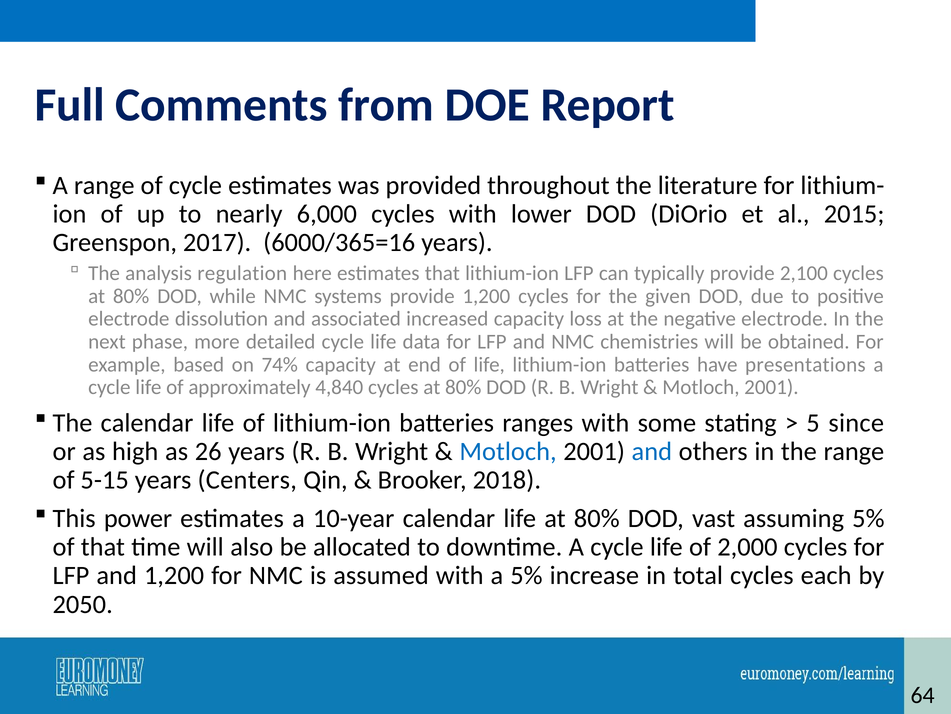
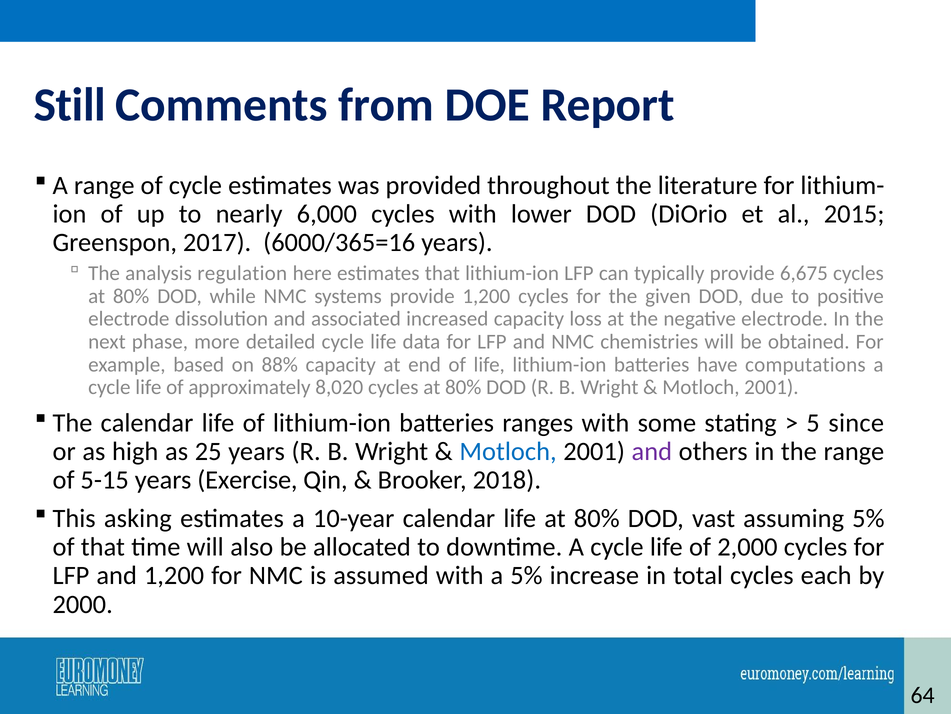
Full: Full -> Still (70, 105)
2,100: 2,100 -> 6,675 (804, 273)
74%: 74% -> 88% (280, 364)
presentations: presentations -> computations (805, 364)
4,840: 4,840 -> 8,020 (339, 387)
26: 26 -> 25 (208, 451)
and colour: blue -> purple (652, 451)
Centers: Centers -> Exercise (247, 480)
power: power -> asking (138, 518)
2050: 2050 -> 2000 (83, 604)
